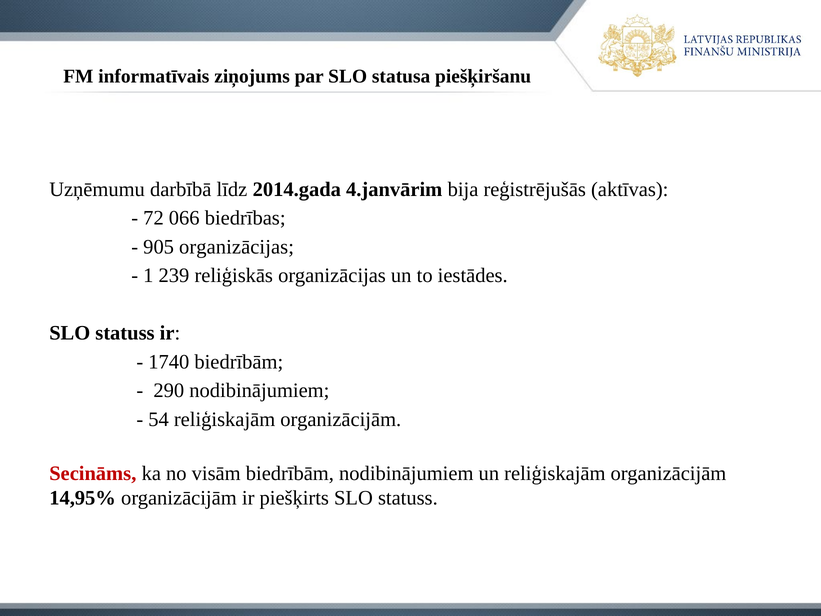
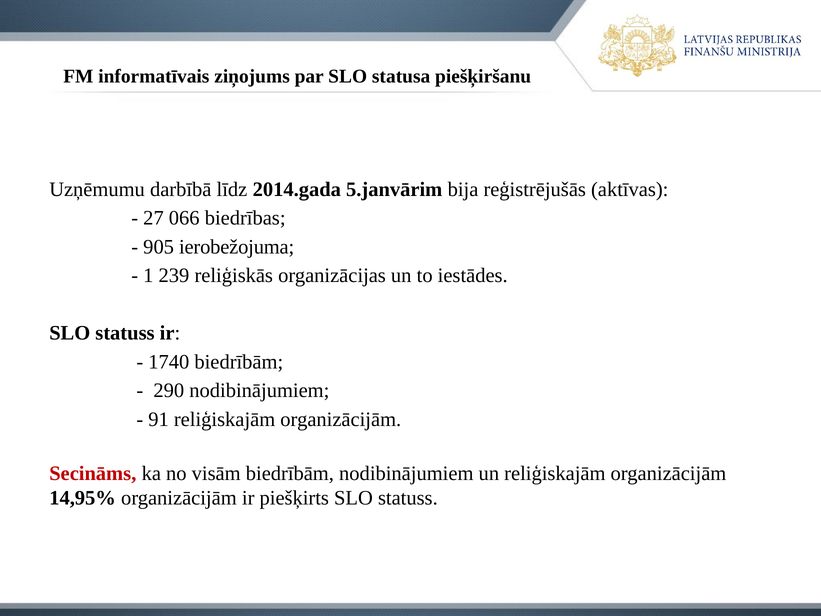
4.janvārim: 4.janvārim -> 5.janvārim (394, 189)
72: 72 -> 27 (154, 218)
905 organizācijas: organizācijas -> ierobežojuma (237, 247)
54: 54 -> 91 (159, 419)
